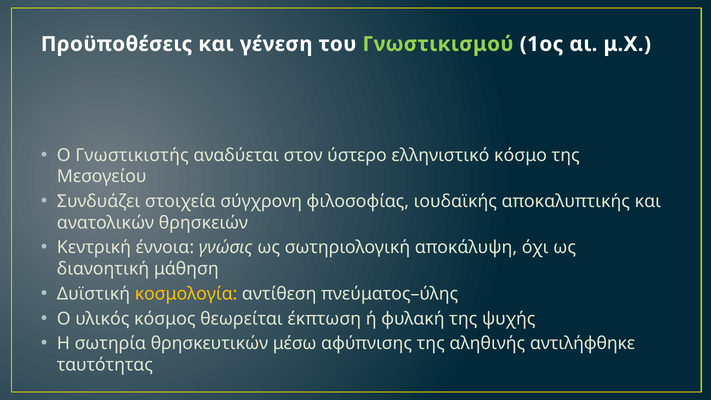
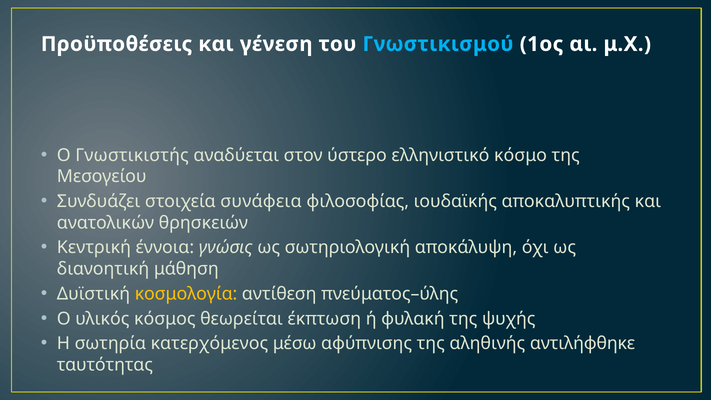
Γνωστικισμού colour: light green -> light blue (438, 44)
σύγχρονη: σύγχρονη -> συνάφεια (261, 201)
θρησκευτικών: θρησκευτικών -> κατερχόμενος (209, 343)
